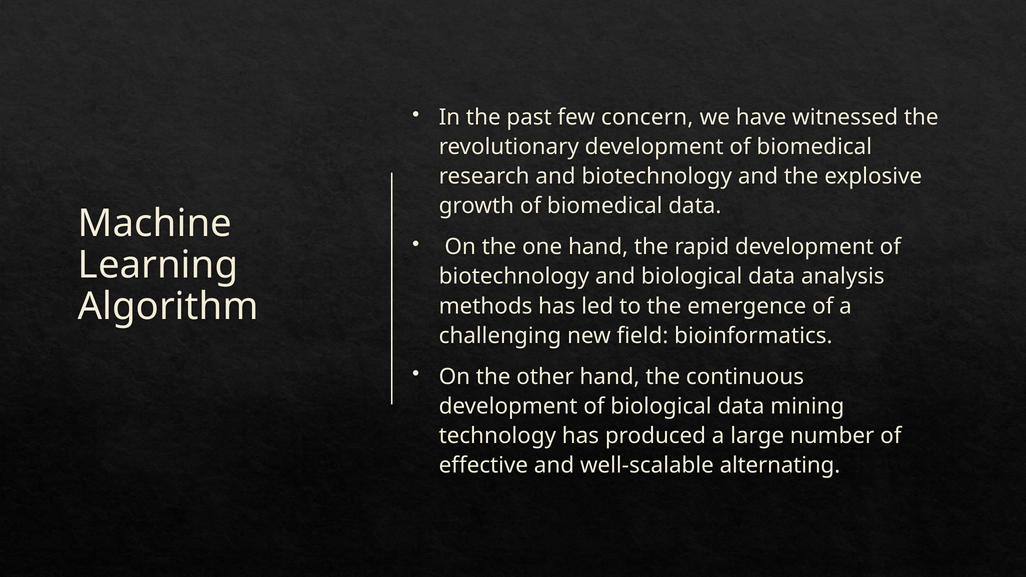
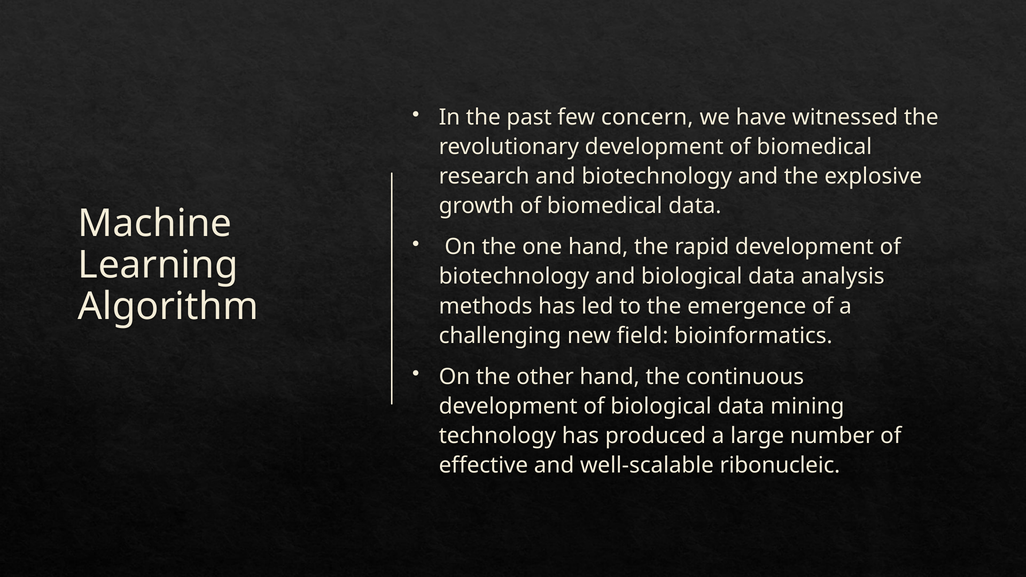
alternating: alternating -> ribonucleic (780, 466)
